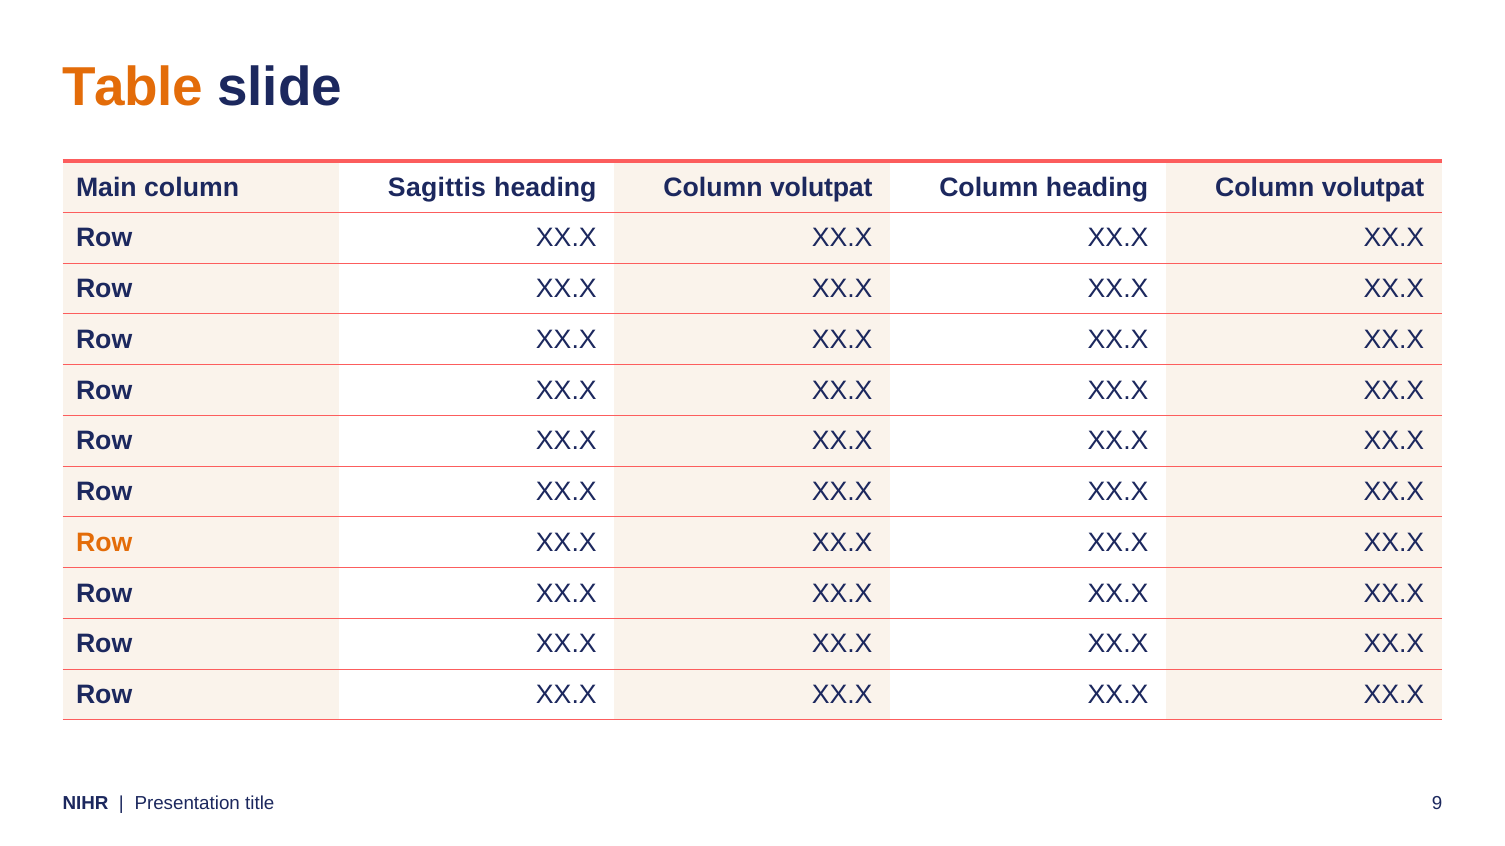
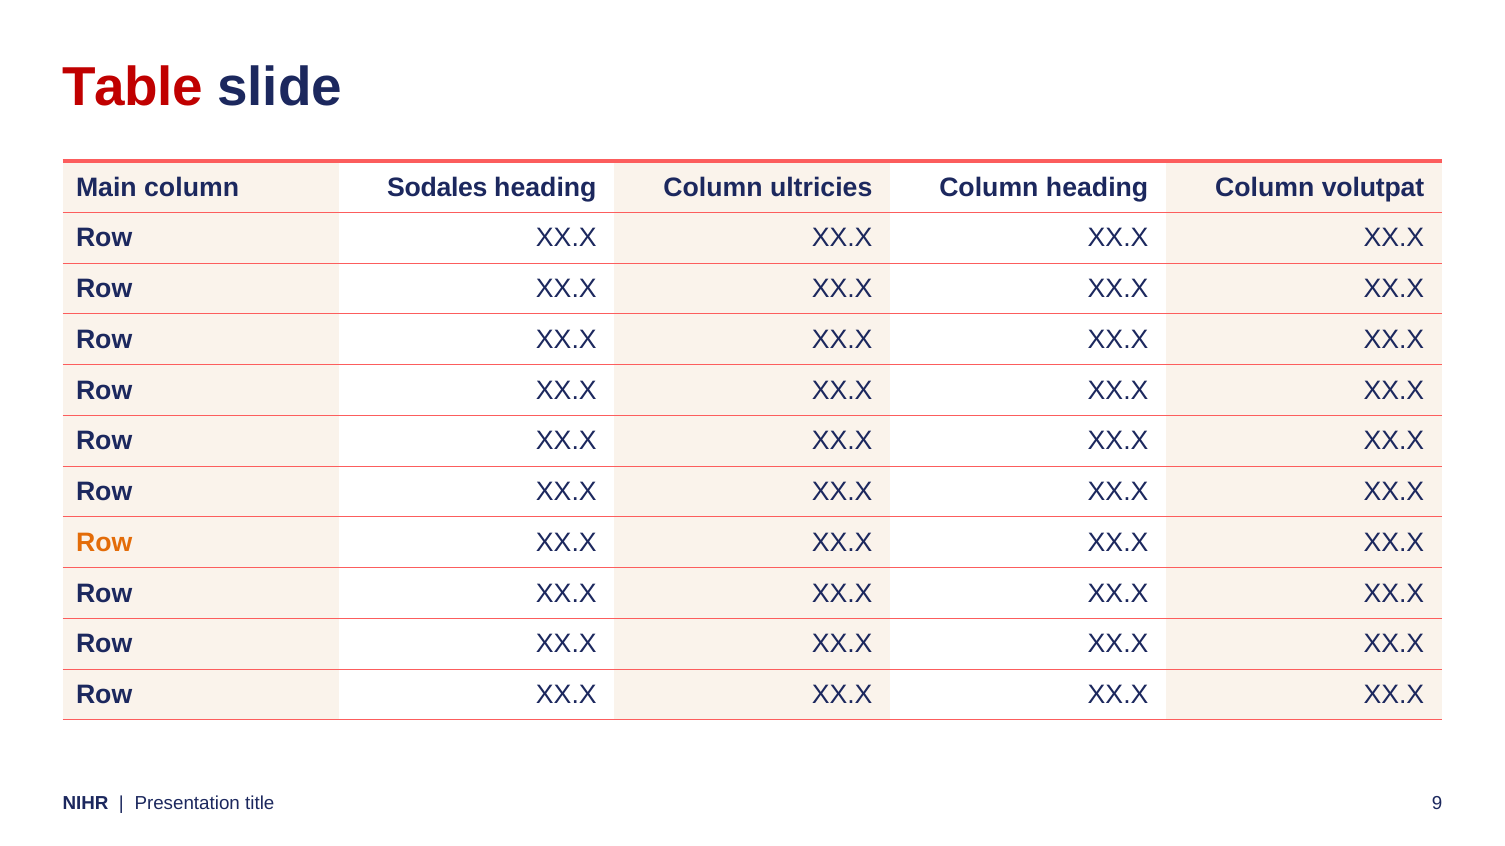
Table colour: orange -> red (133, 88)
Sagittis: Sagittis -> Sodales (437, 187)
volutpat: volutpat -> ultricies (821, 187)
